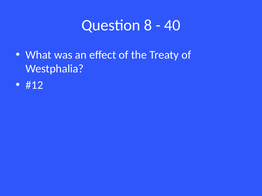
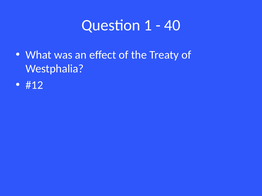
8: 8 -> 1 (148, 25)
